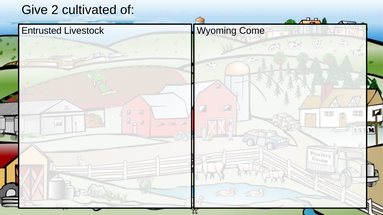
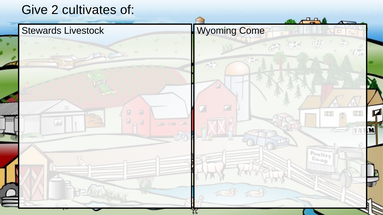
cultivated: cultivated -> cultivates (89, 10)
Entrusted: Entrusted -> Stewards (41, 31)
